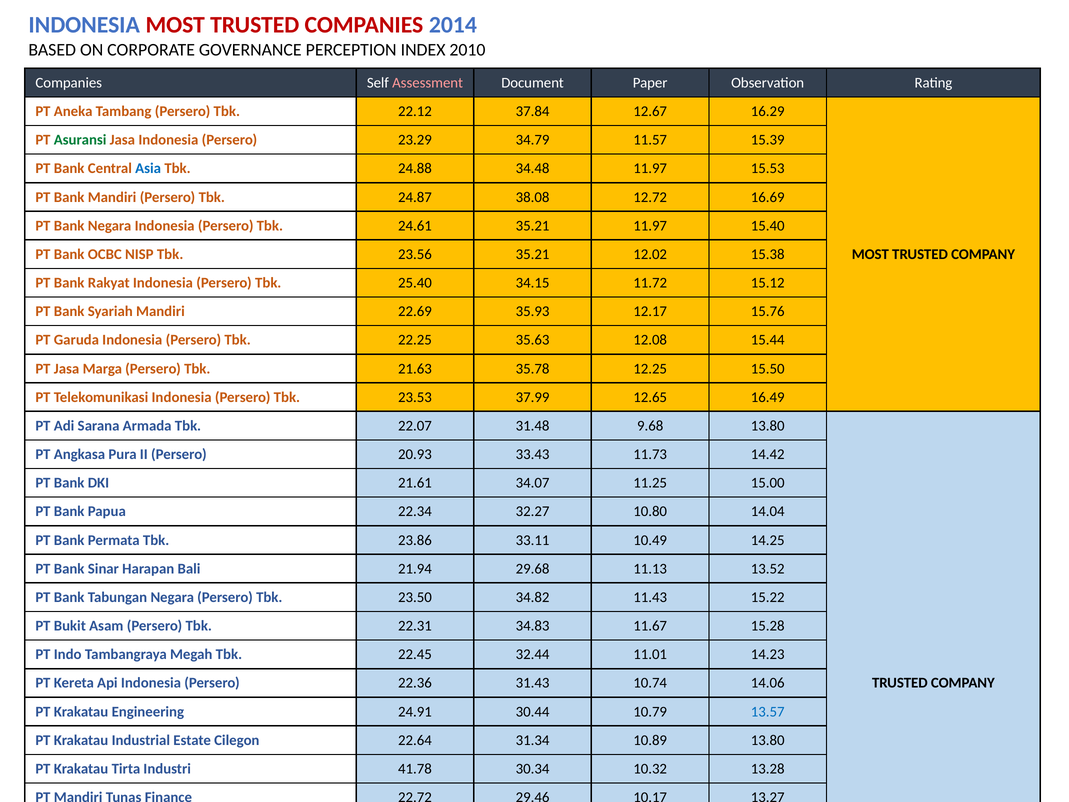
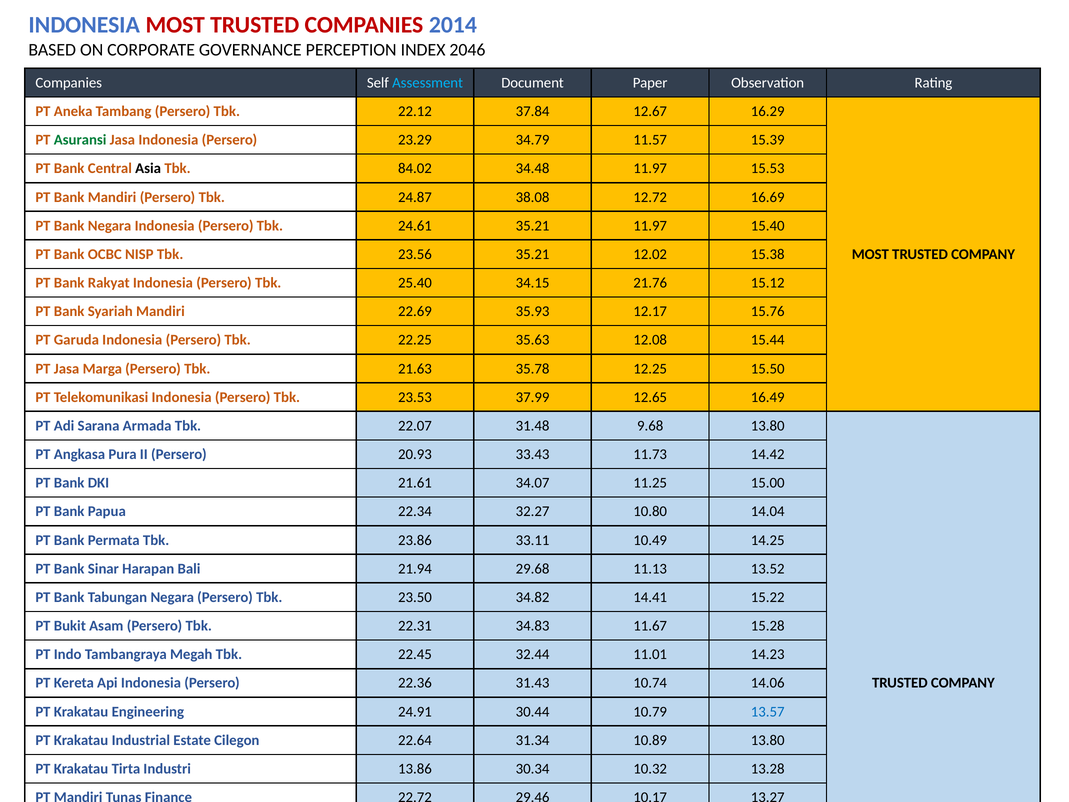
2010: 2010 -> 2046 (467, 50)
Assessment colour: pink -> light blue (428, 83)
Asia colour: blue -> black (148, 168)
24.88: 24.88 -> 84.02 (415, 168)
11.72: 11.72 -> 21.76 (650, 283)
11.43: 11.43 -> 14.41 (650, 597)
41.78: 41.78 -> 13.86 (415, 769)
